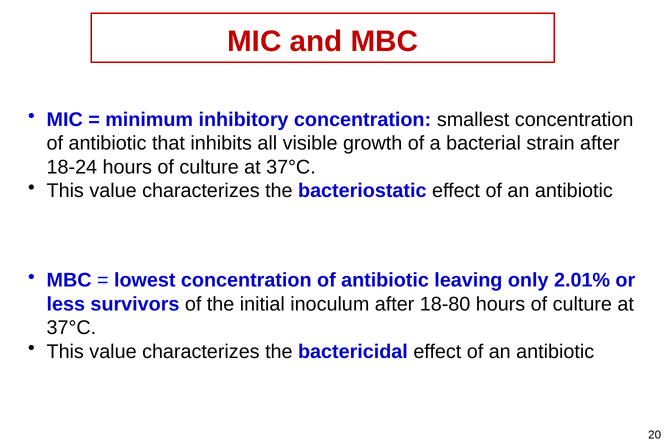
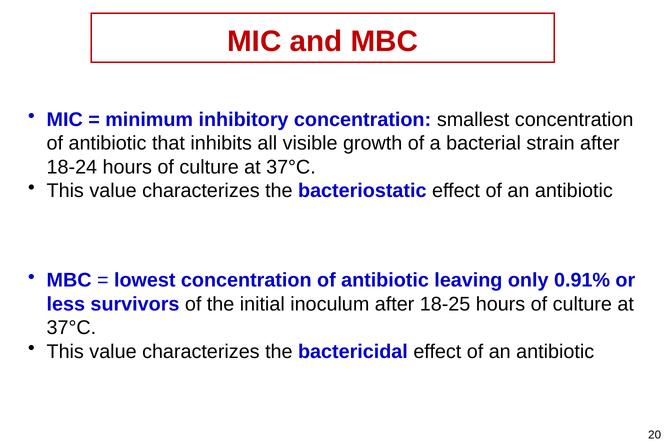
2.01%: 2.01% -> 0.91% (582, 280)
18-80: 18-80 -> 18-25 (445, 304)
